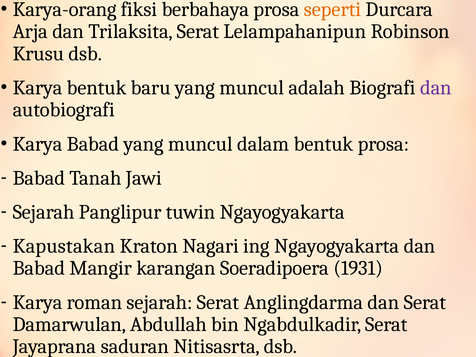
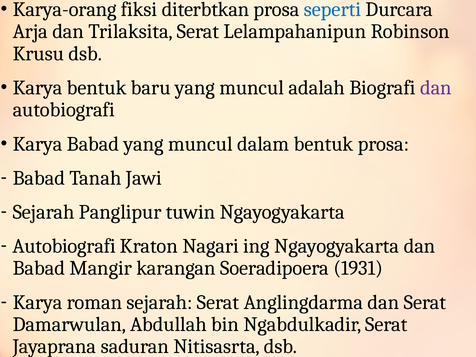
berbahaya: berbahaya -> diterbtkan (206, 9)
seperti colour: orange -> blue (333, 9)
Kapustakan: Kapustakan -> Autobiografi (64, 246)
